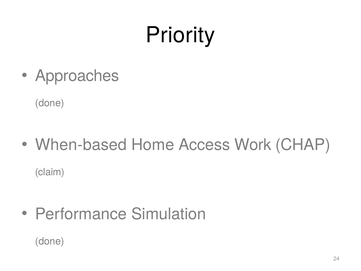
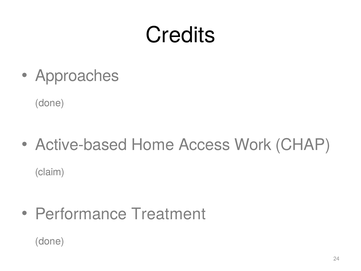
Priority: Priority -> Credits (180, 35)
When-based: When-based -> Active-based (81, 145)
Simulation: Simulation -> Treatment (169, 214)
